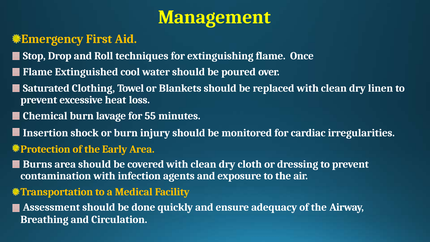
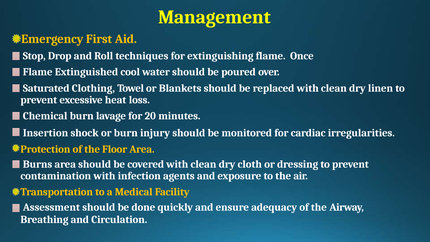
55: 55 -> 20 (150, 116)
Early: Early -> Floor (115, 149)
